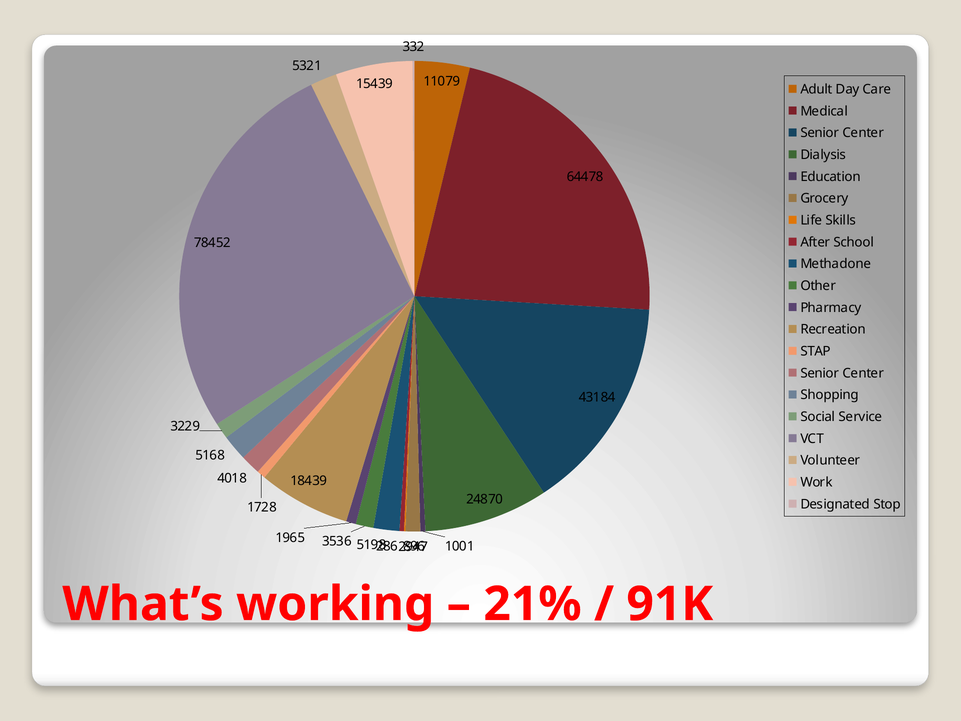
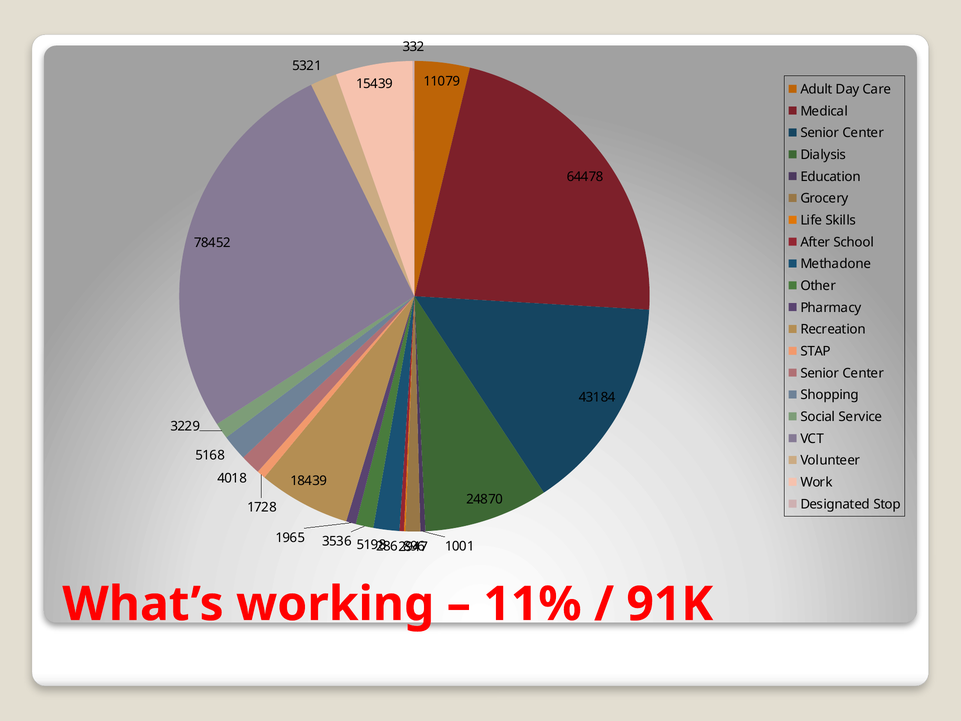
21%: 21% -> 11% (532, 604)
